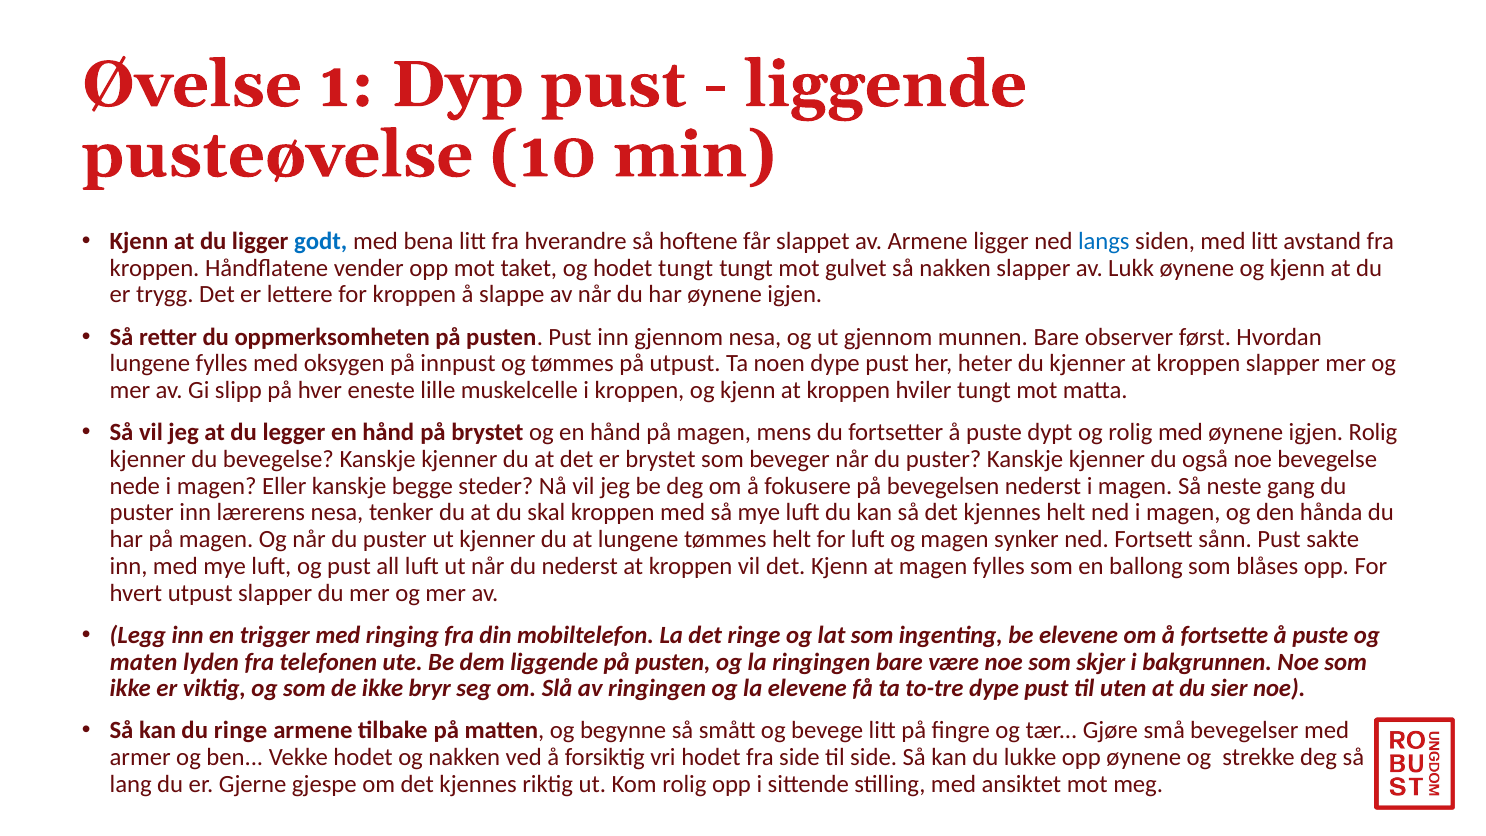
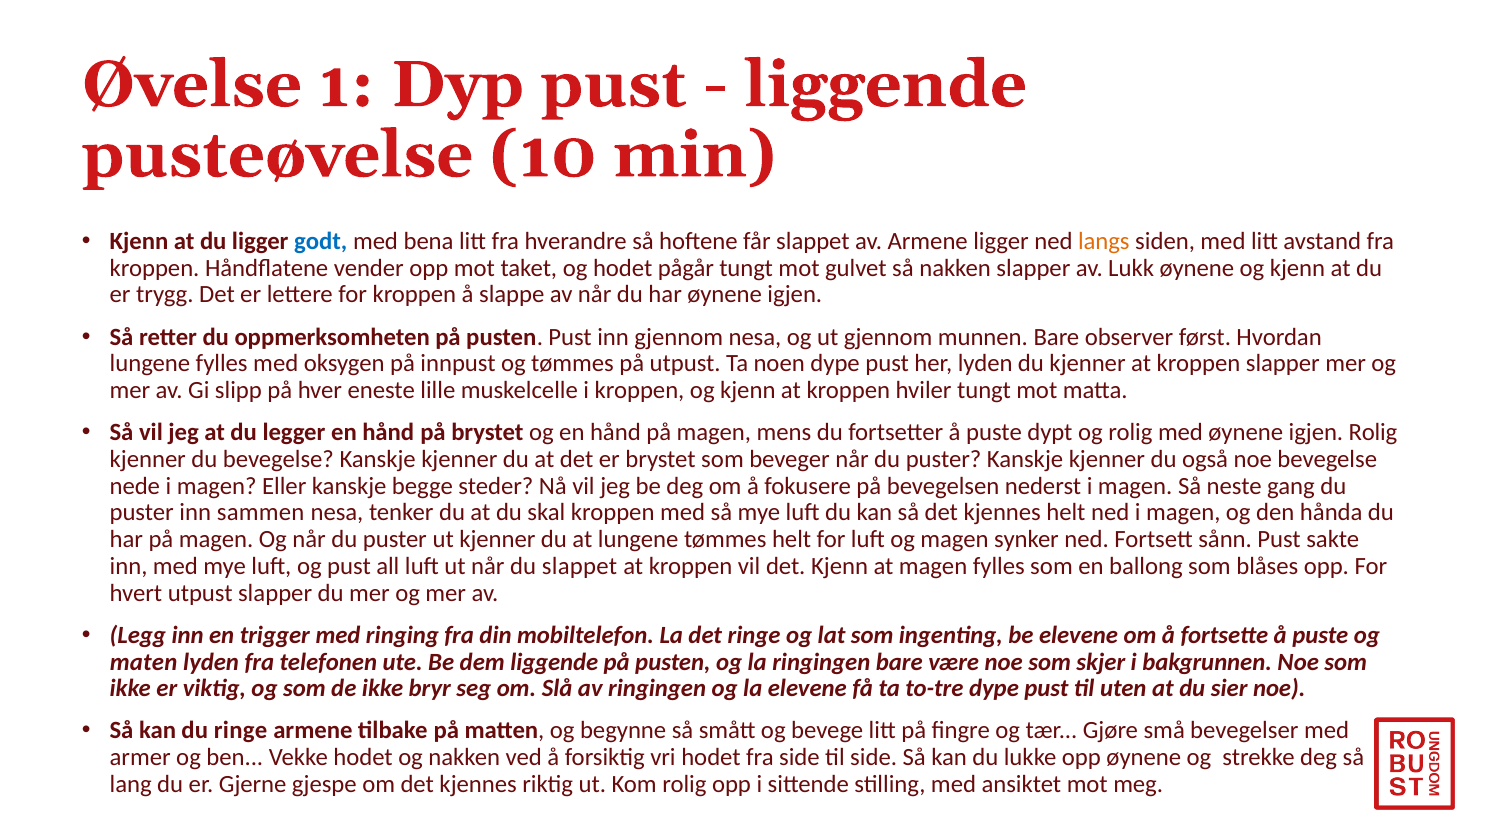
langs colour: blue -> orange (1104, 241)
hodet tungt: tungt -> pågår (686, 268)
her heter: heter -> lyden (985, 364)
lærerens: lærerens -> sammen (261, 513)
du nederst: nederst -> slappet (580, 566)
